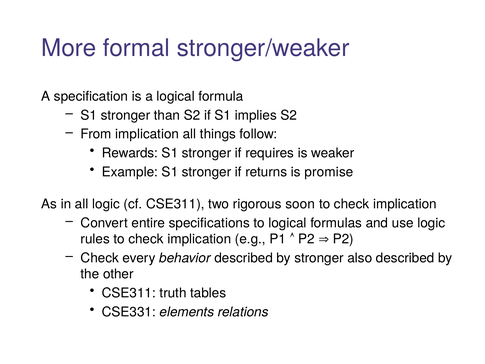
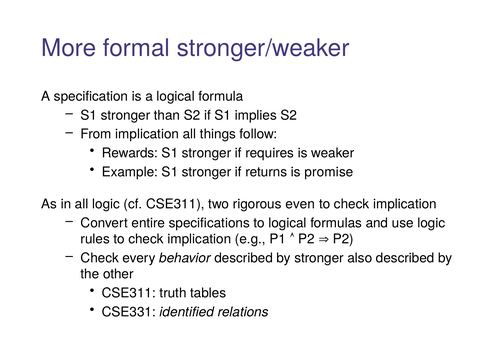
soon: soon -> even (300, 204)
elements: elements -> identified (187, 312)
